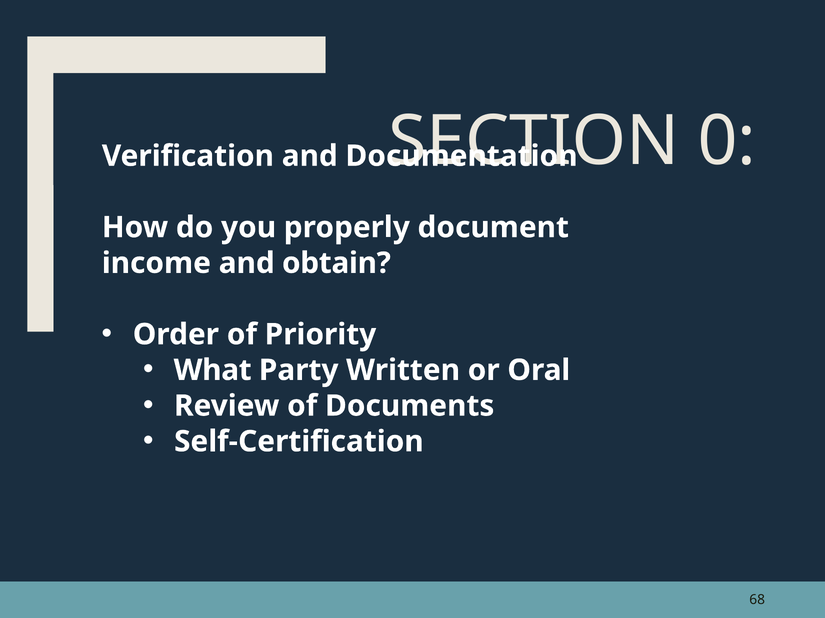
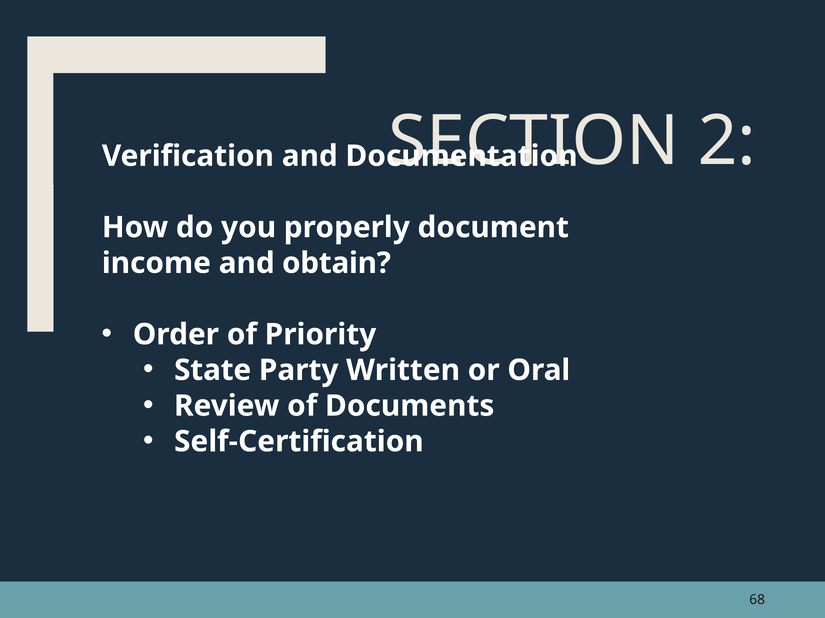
0: 0 -> 2 (727, 141)
What: What -> State (213, 371)
